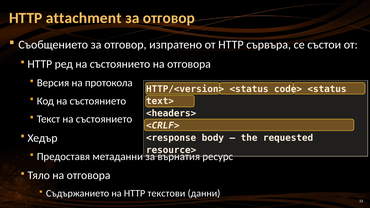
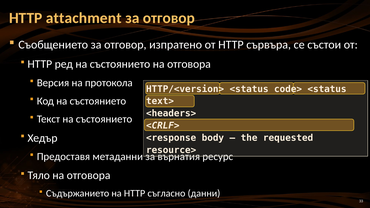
текстови: текстови -> съгласно (166, 194)
